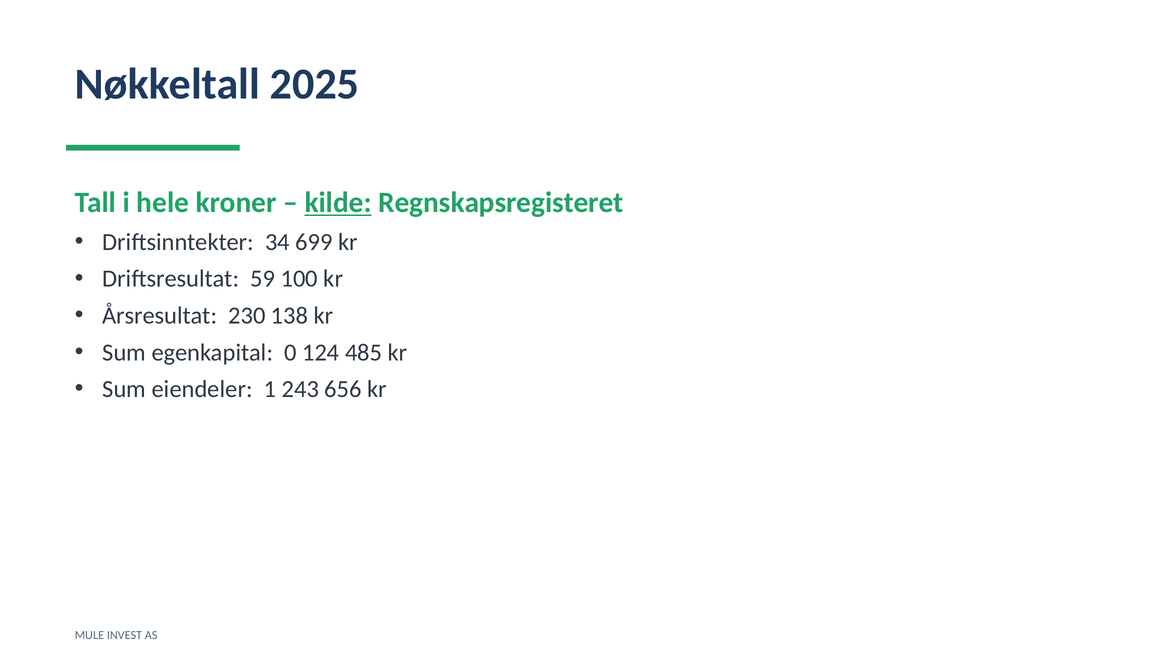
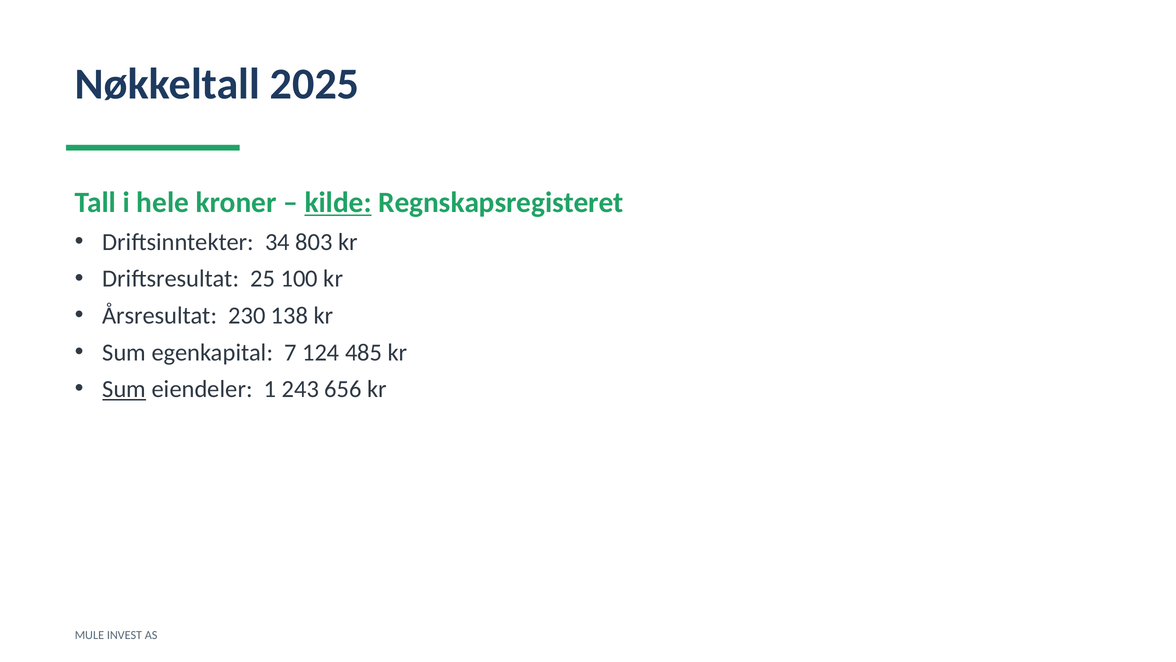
699: 699 -> 803 (314, 242)
59: 59 -> 25 (263, 279)
0: 0 -> 7 (290, 352)
Sum underline: none -> present (124, 389)
